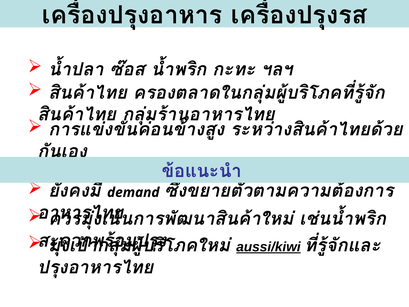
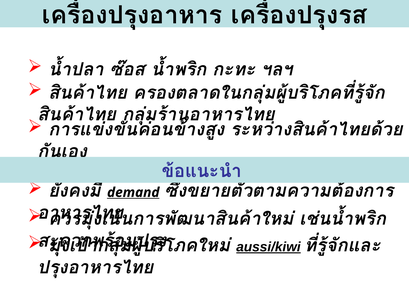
demand underline: none -> present (133, 192)
